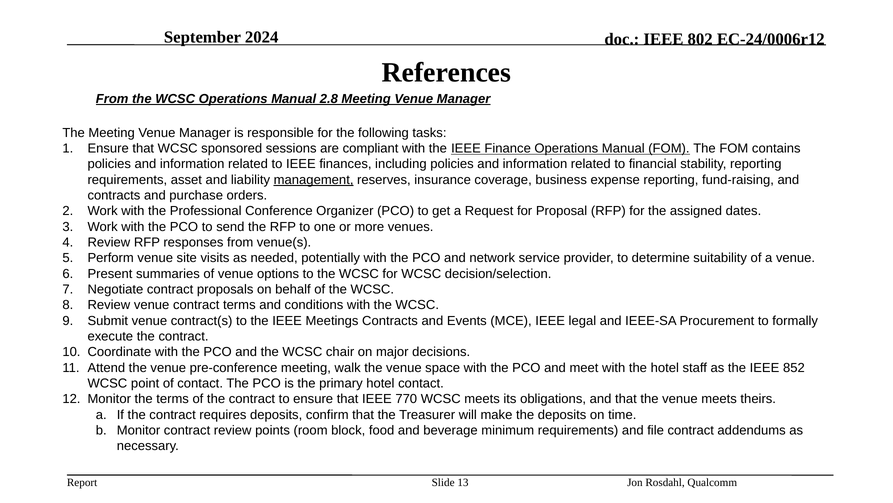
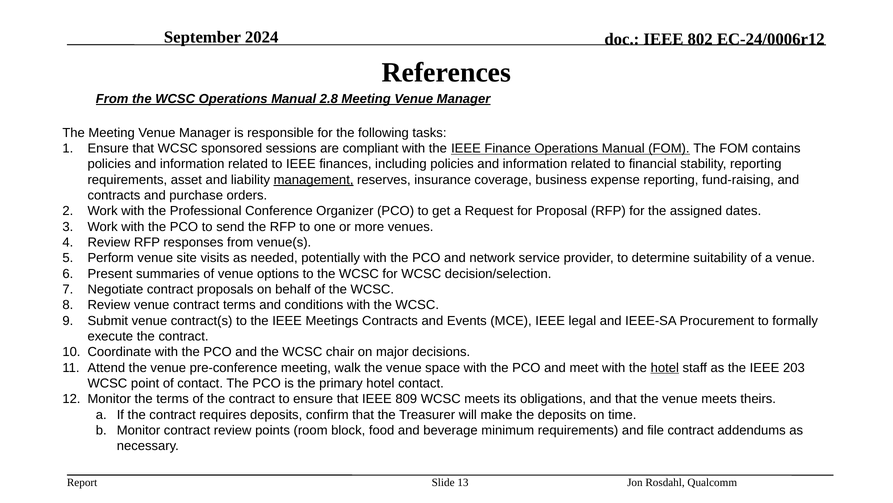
hotel underline: none -> present (665, 367)
852: 852 -> 203 (794, 367)
770: 770 -> 809 (406, 398)
